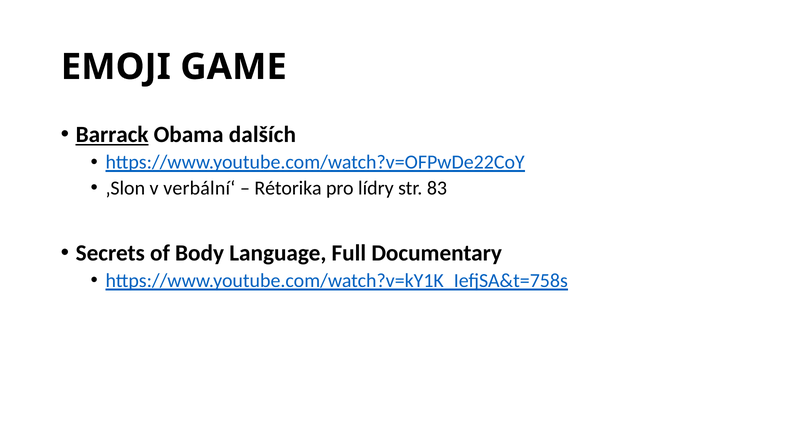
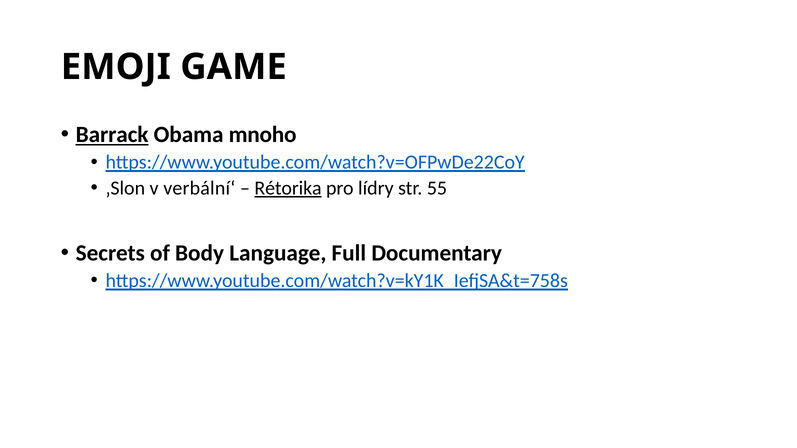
dalších: dalších -> mnoho (263, 135)
Rétorika underline: none -> present (288, 188)
83: 83 -> 55 (437, 188)
